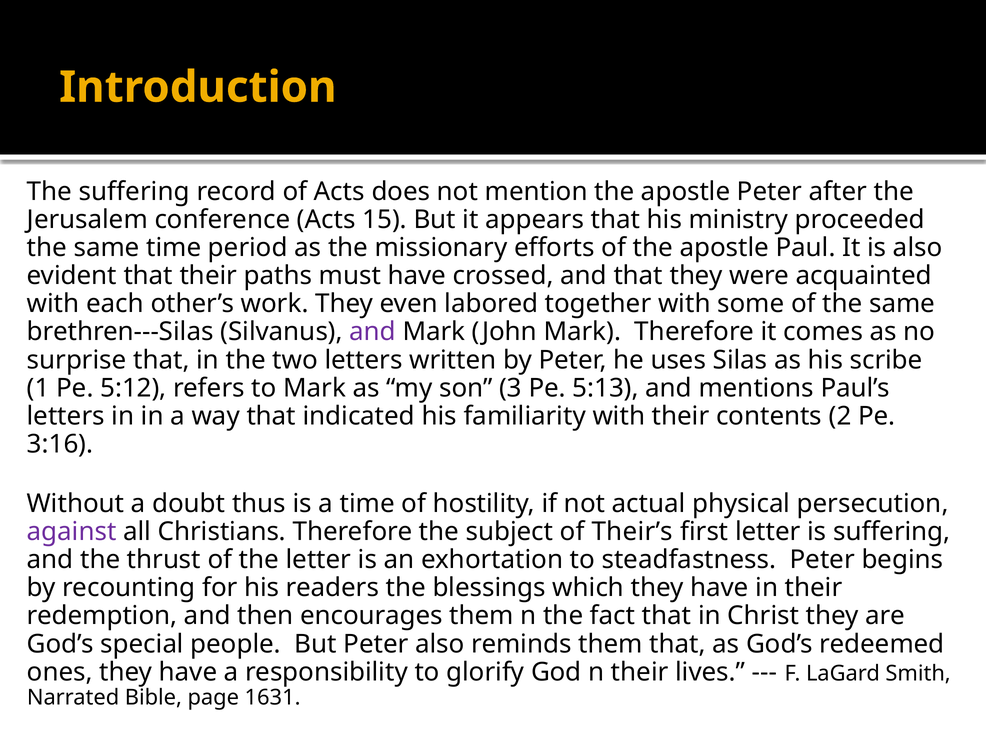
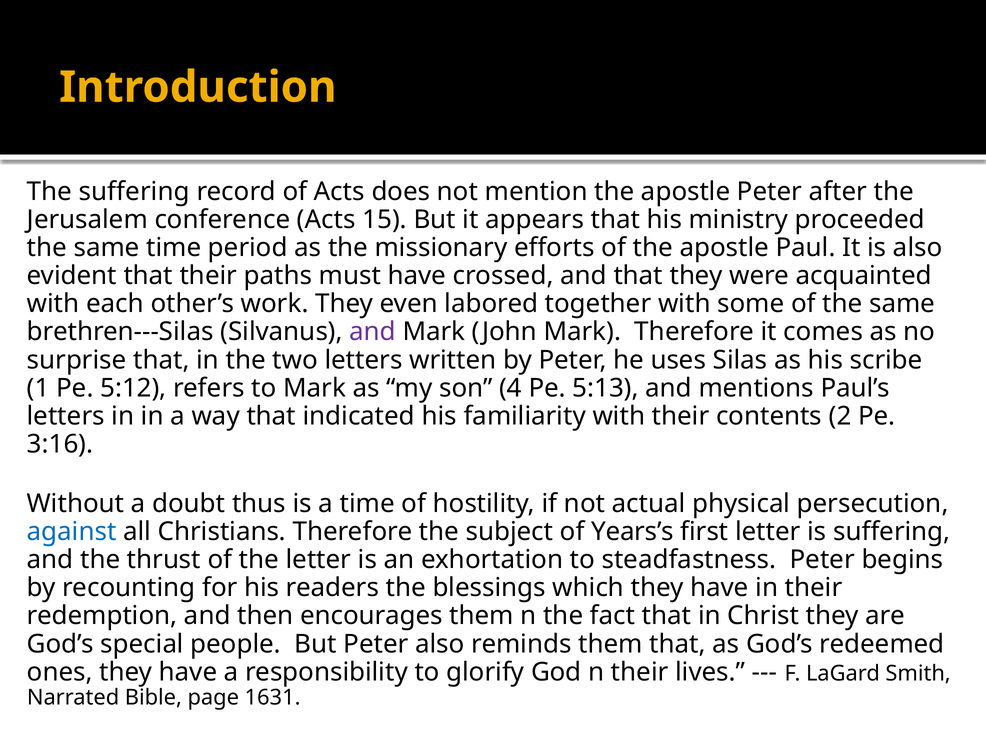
3: 3 -> 4 (510, 388)
against colour: purple -> blue (72, 532)
Their’s: Their’s -> Years’s (633, 532)
